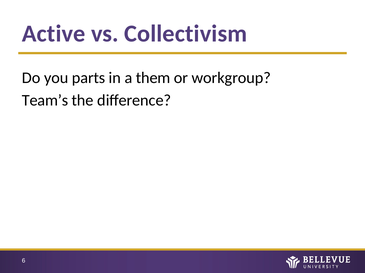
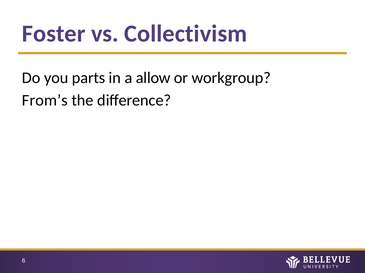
Active: Active -> Foster (54, 34)
them: them -> allow (153, 78)
Team’s: Team’s -> From’s (45, 101)
